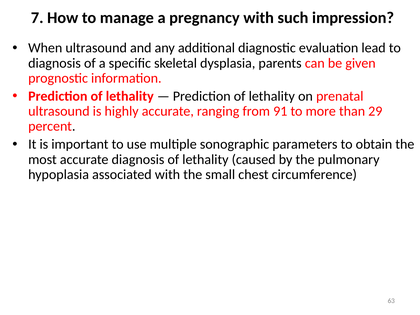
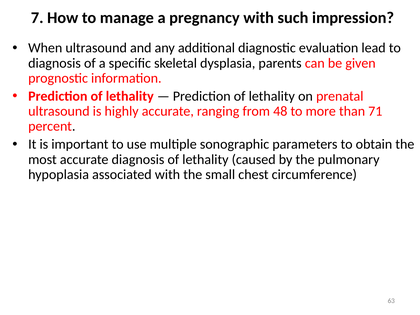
91: 91 -> 48 (280, 111)
29: 29 -> 71 (375, 111)
